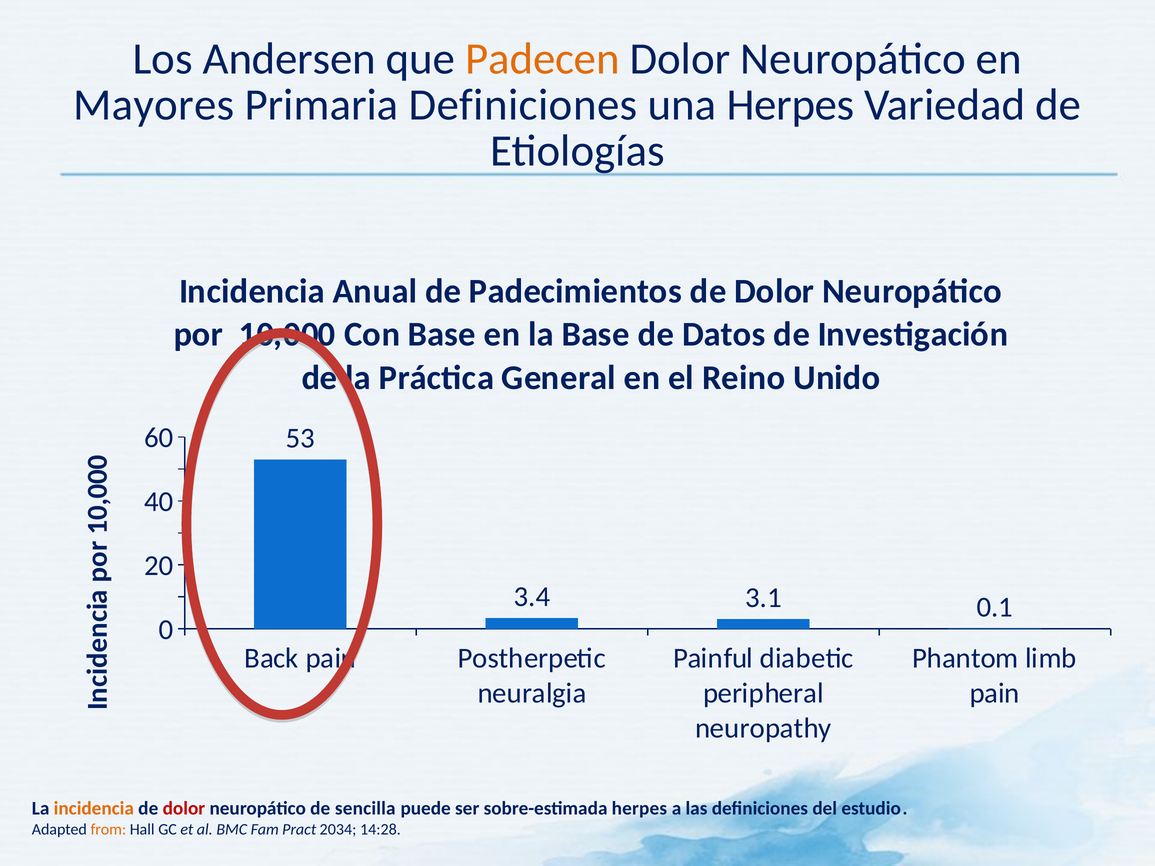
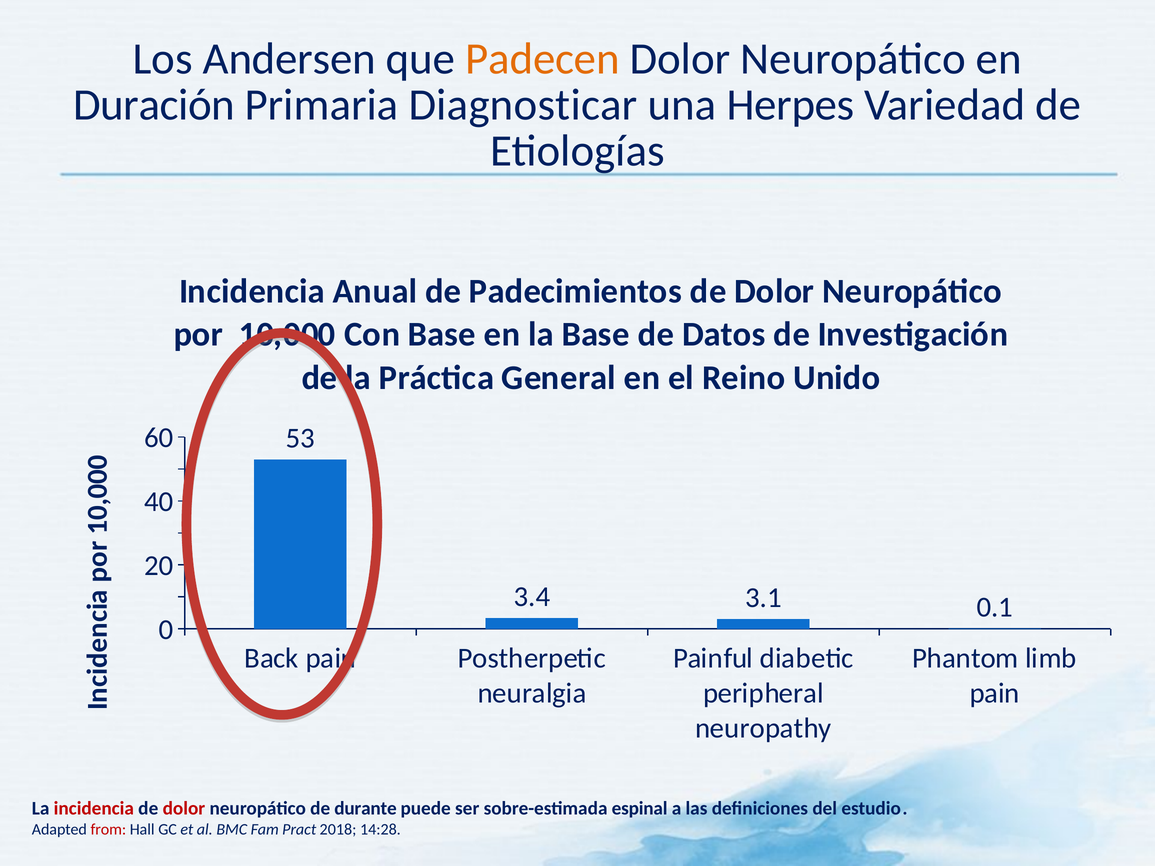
Mayores: Mayores -> Duración (154, 105)
Primaria Definiciones: Definiciones -> Diagnosticar (523, 105)
incidencia colour: orange -> red (94, 809)
sencilla: sencilla -> durante (365, 809)
sobre-estimada herpes: herpes -> espinal (640, 809)
from colour: orange -> red (108, 830)
2034: 2034 -> 2018 (338, 830)
